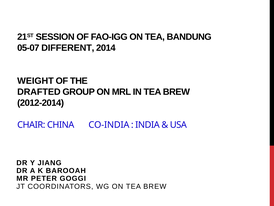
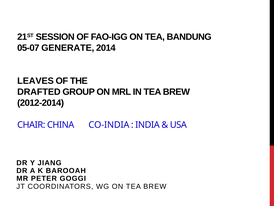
DIFFERENT: DIFFERENT -> GENERATE (68, 48)
WEIGHT: WEIGHT -> LEAVES (35, 81)
